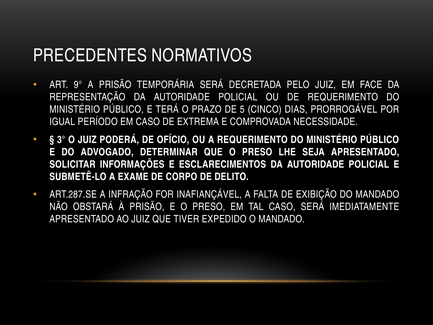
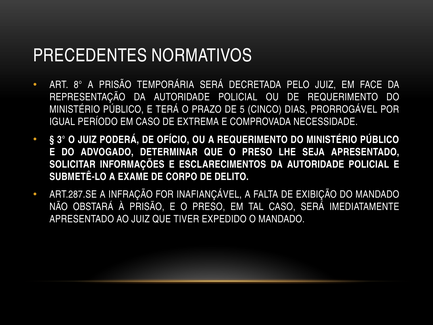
9°: 9° -> 8° (78, 85)
